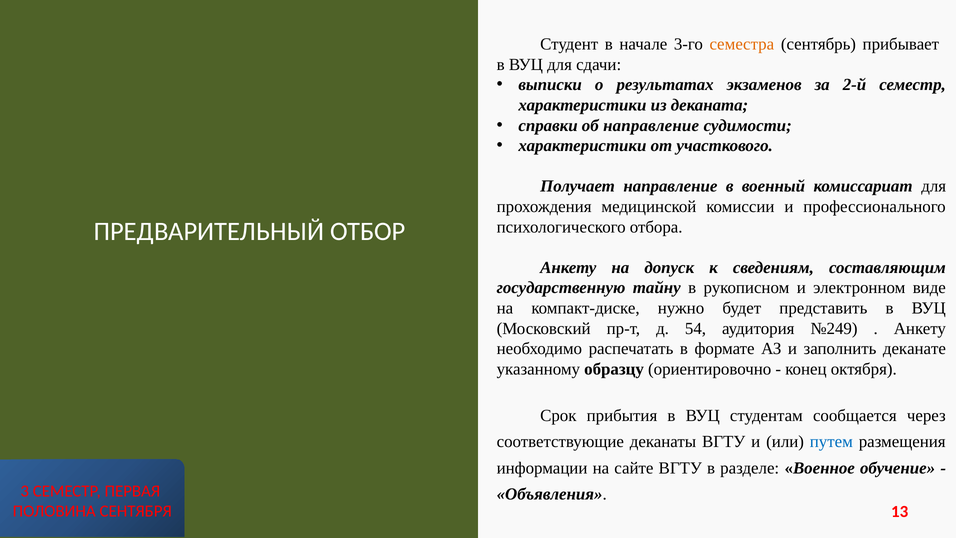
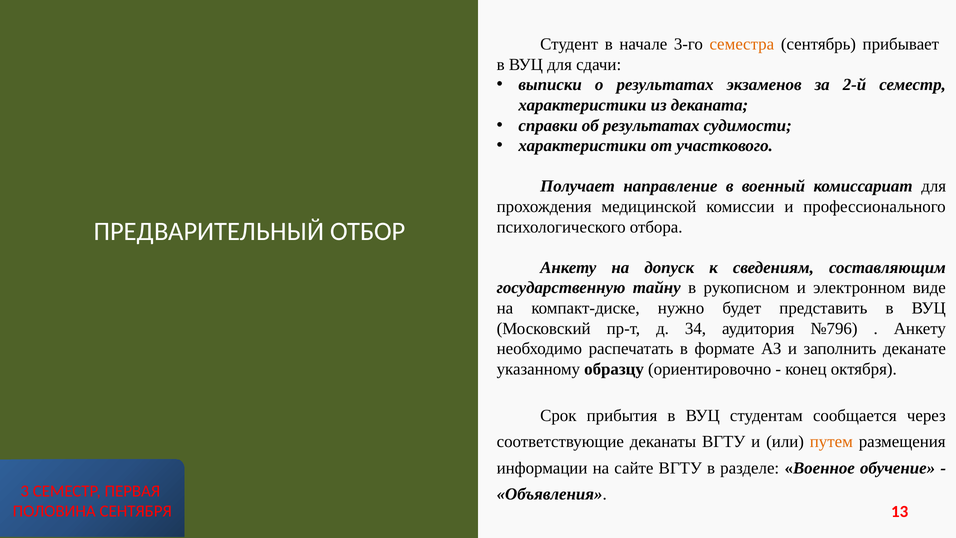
об направление: направление -> результатах (651, 125)
54: 54 -> 34 (696, 328)
№249: №249 -> №796 (834, 328)
путем colour: blue -> orange (831, 442)
